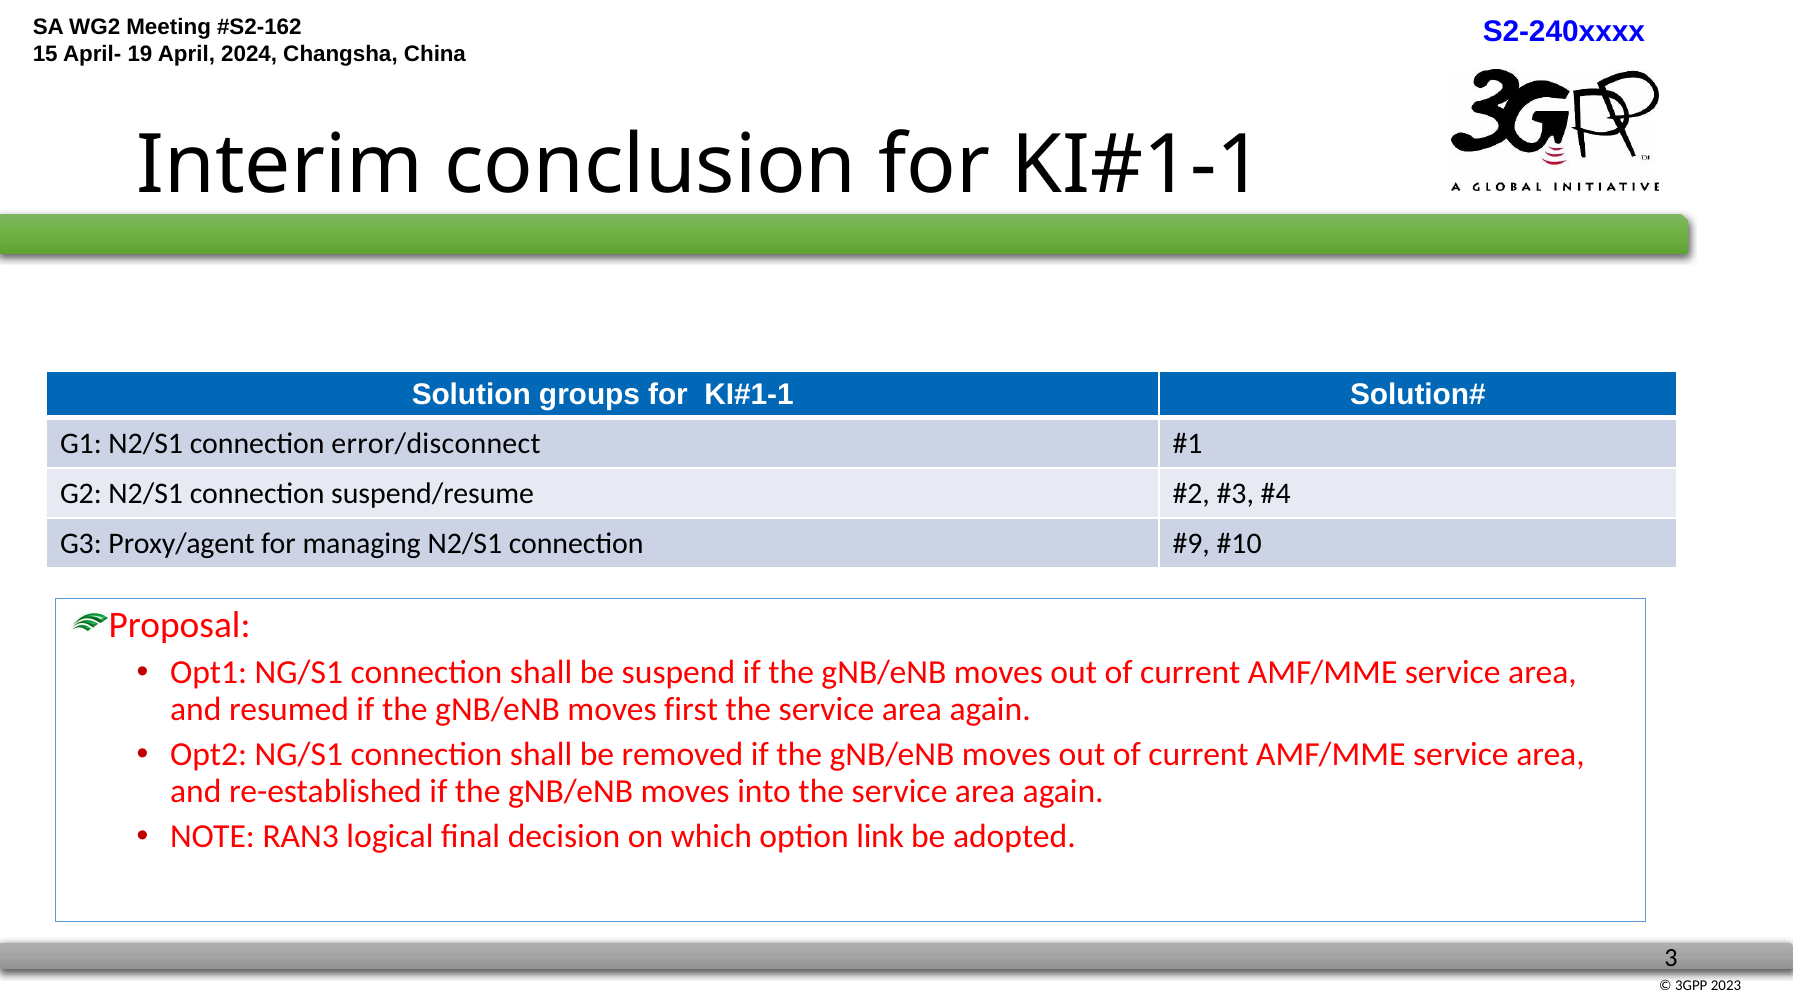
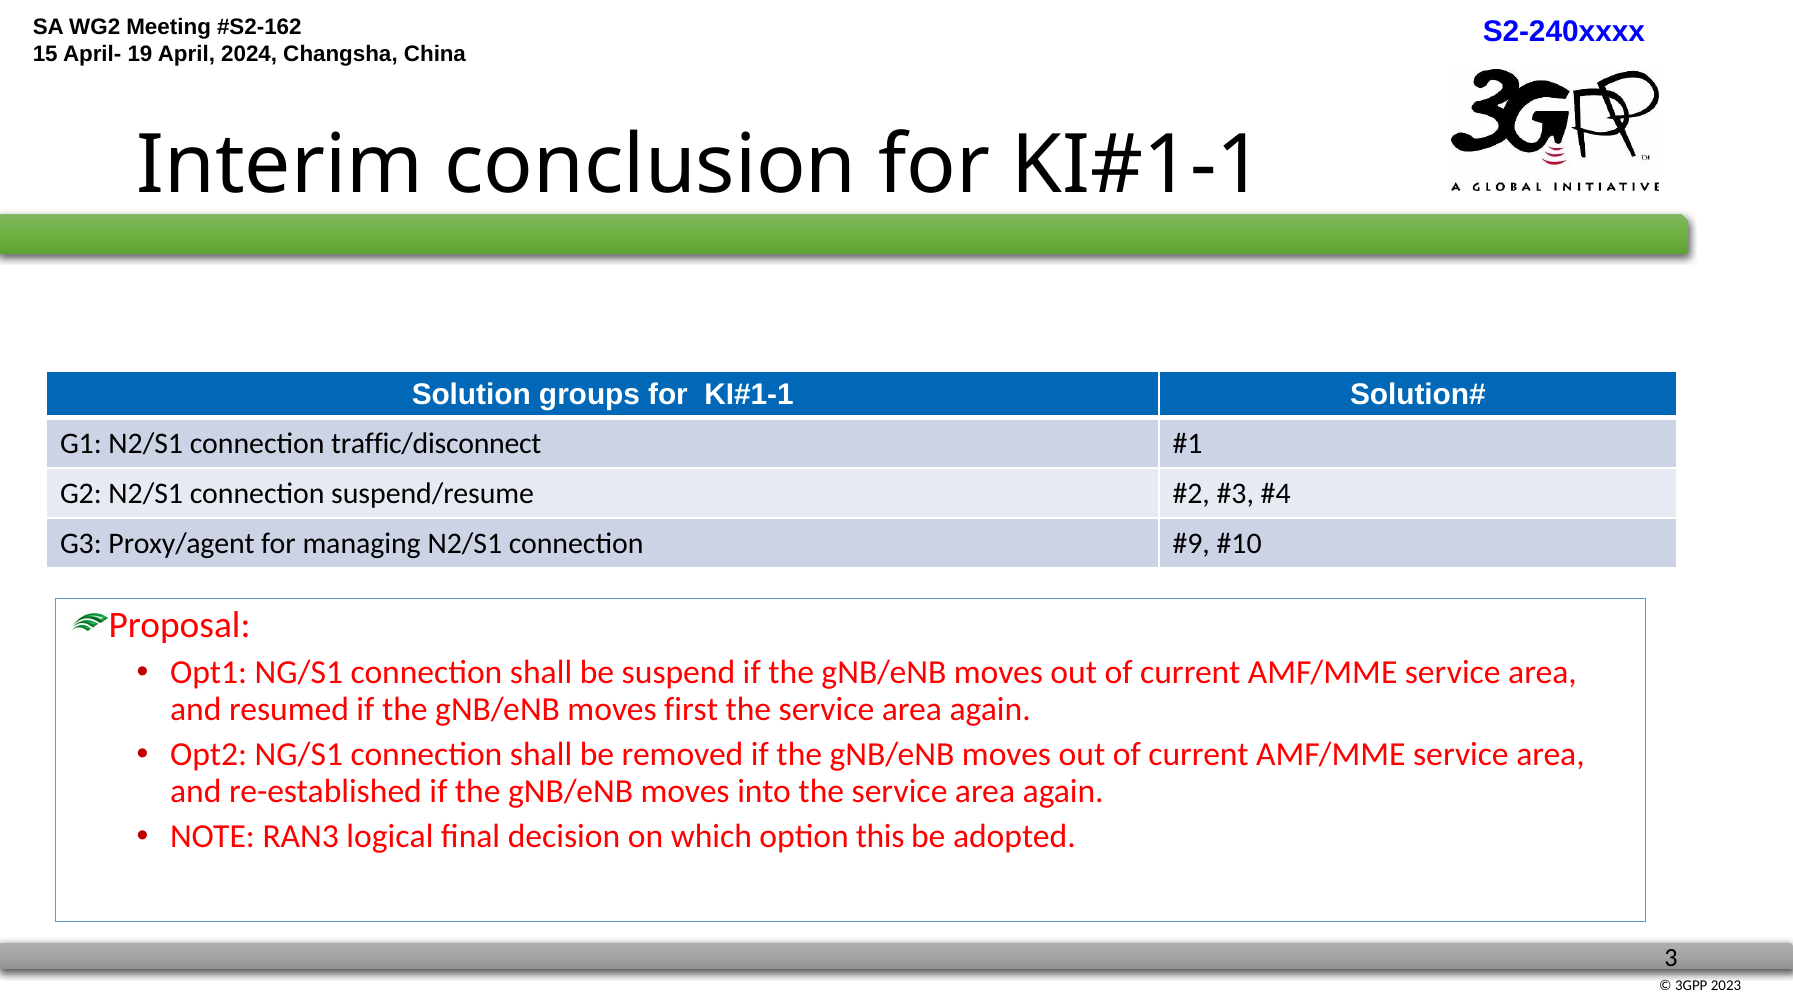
error/disconnect: error/disconnect -> traffic/disconnect (436, 443)
link: link -> this (880, 837)
